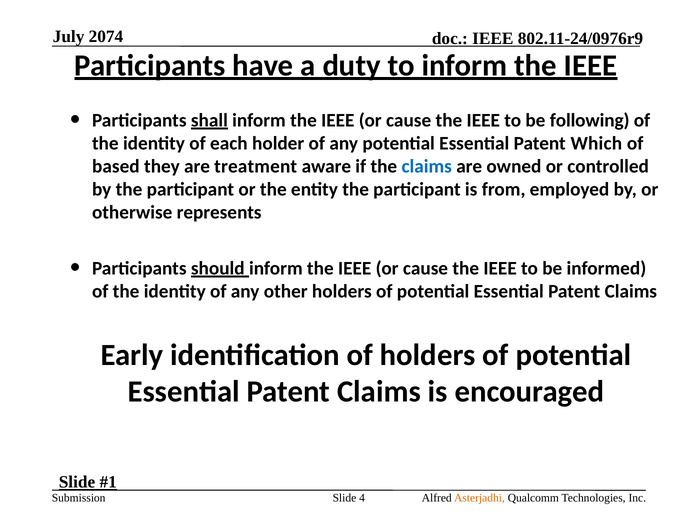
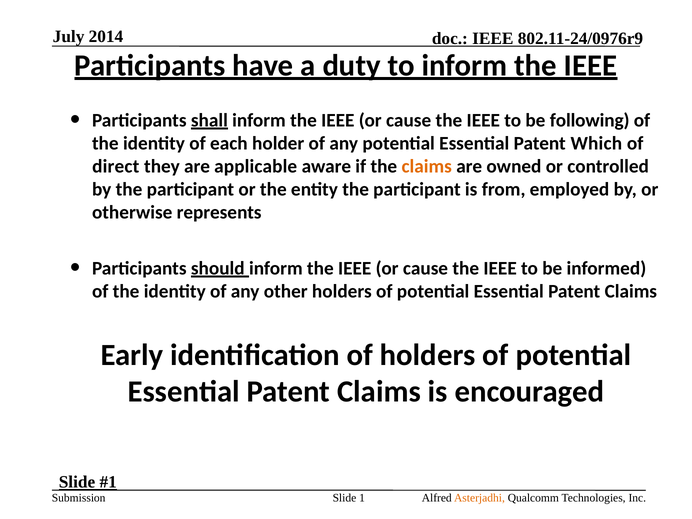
2074: 2074 -> 2014 (106, 37)
based: based -> direct (116, 166)
treatment: treatment -> applicable (256, 166)
claims colour: blue -> orange (427, 166)
4: 4 -> 1 (362, 498)
